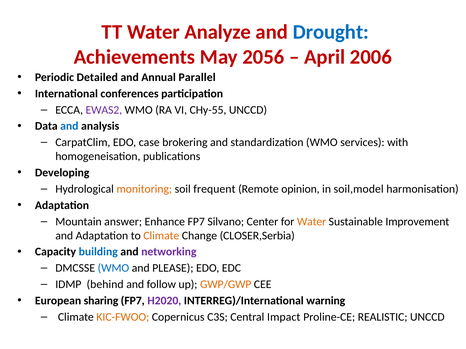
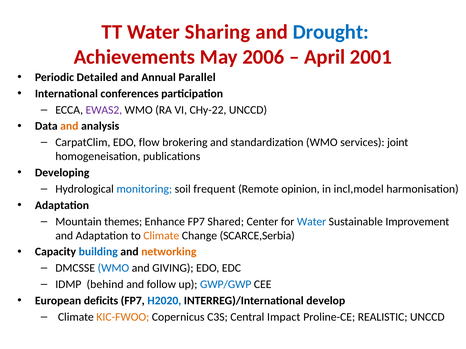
Analyze: Analyze -> Sharing (218, 32)
2056: 2056 -> 2006 (263, 57)
2006: 2006 -> 2001 (371, 57)
CHy-55: CHy-55 -> CHy-22 (208, 110)
and colour: blue -> orange (69, 126)
case: case -> flow (149, 143)
with: with -> joint (398, 143)
monitoring colour: orange -> blue (144, 189)
soil,model: soil,model -> incl,model (359, 189)
answer: answer -> themes (123, 222)
Silvano: Silvano -> Shared (226, 222)
Water colour: orange -> blue (312, 222)
CLOSER,Serbia: CLOSER,Serbia -> SCARCE,Serbia (257, 236)
networking colour: purple -> orange (169, 252)
PLEASE: PLEASE -> GIVING (173, 268)
GWP/GWP colour: orange -> blue (226, 285)
sharing: sharing -> deficits (101, 301)
H2020 colour: purple -> blue (164, 301)
warning: warning -> develop (326, 301)
